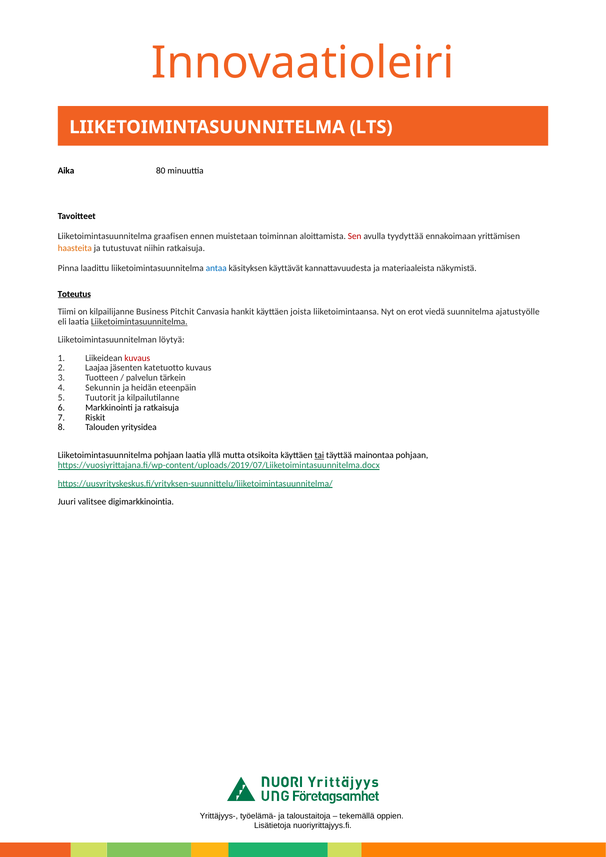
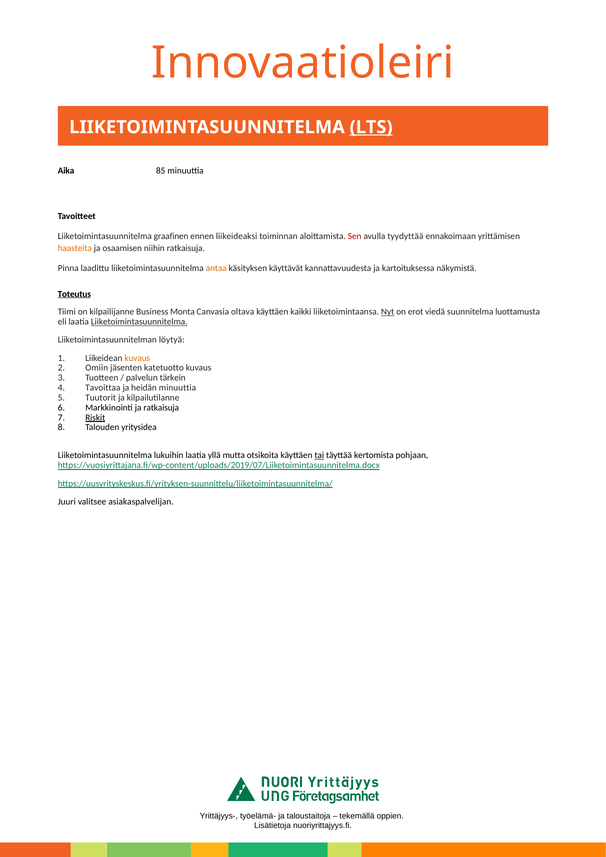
LTS underline: none -> present (371, 127)
80: 80 -> 85 (161, 170)
graafisen: graafisen -> graafinen (171, 236)
muistetaan: muistetaan -> liikeideaksi (237, 236)
tutustuvat: tutustuvat -> osaamisen (122, 248)
antaa colour: blue -> orange (216, 268)
materiaaleista: materiaaleista -> kartoituksessa (408, 268)
Pitchit: Pitchit -> Monta (182, 312)
hankit: hankit -> oltava (243, 312)
joista: joista -> kaikki (301, 312)
Nyt underline: none -> present (388, 312)
ajatustyölle: ajatustyölle -> luottamusta (518, 312)
kuvaus colour: red -> orange (137, 358)
Laajaa: Laajaa -> Omiin (97, 368)
Sekunnin: Sekunnin -> Tavoittaa (103, 388)
heidän eteenpäin: eteenpäin -> minuuttia (177, 388)
Riskit underline: none -> present (95, 418)
Liiketoimintasuunnitelma pohjaan: pohjaan -> lukuihin (169, 455)
mainontaa: mainontaa -> kertomista (374, 455)
digimarkkinointia: digimarkkinointia -> asiakaspalvelijan (141, 502)
